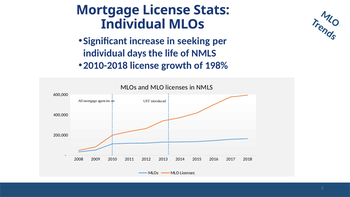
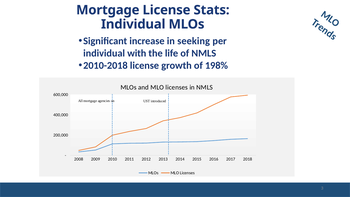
days: days -> with (137, 53)
